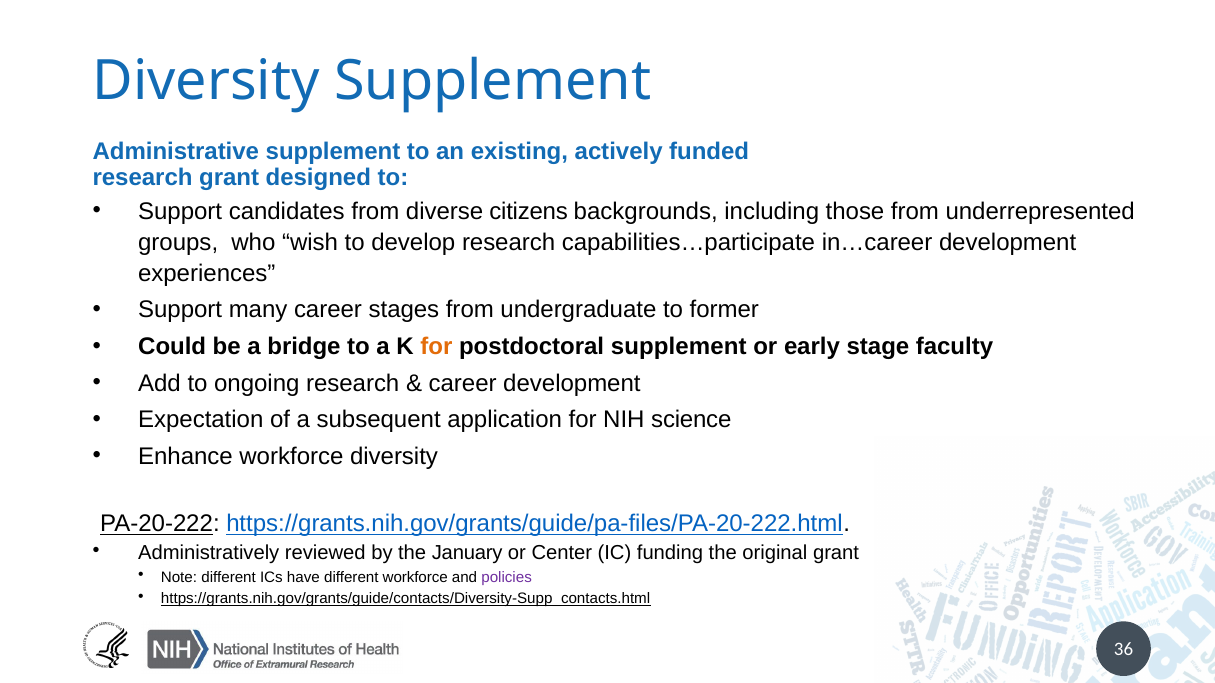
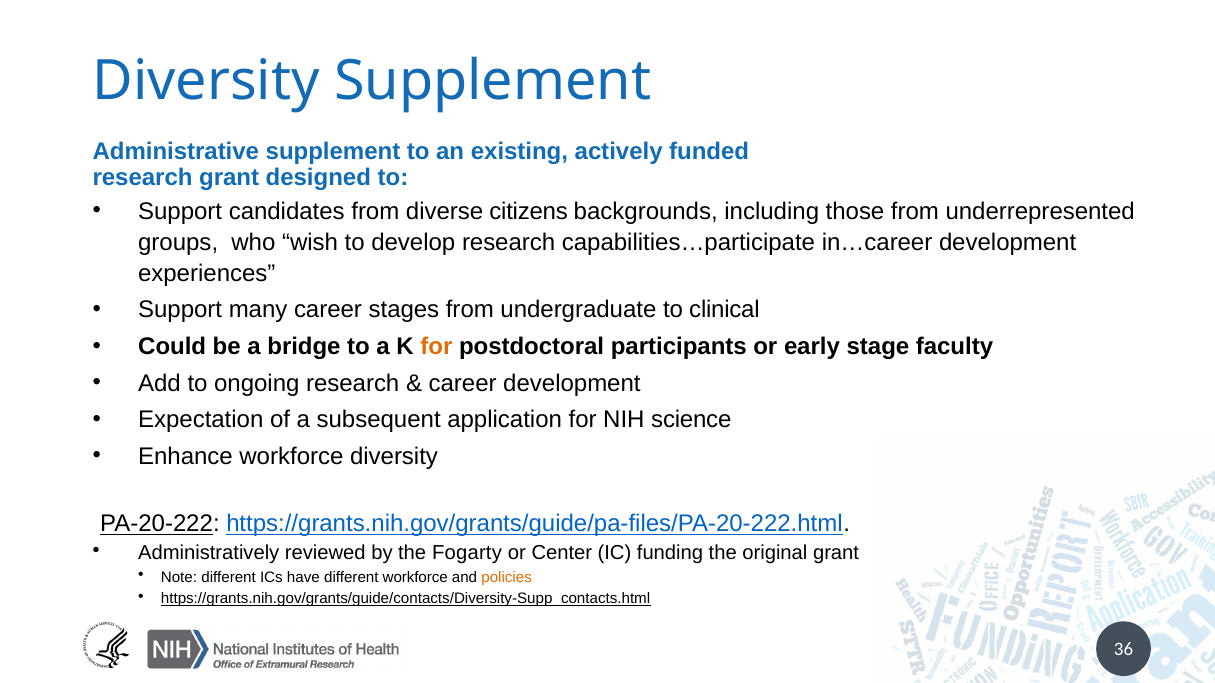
former: former -> clinical (724, 310)
postdoctoral supplement: supplement -> participants (679, 347)
January: January -> Fogarty (467, 554)
policies colour: purple -> orange (507, 577)
